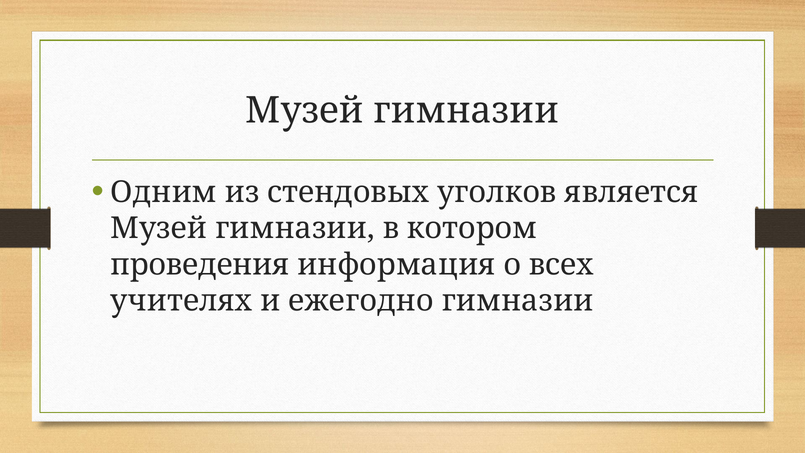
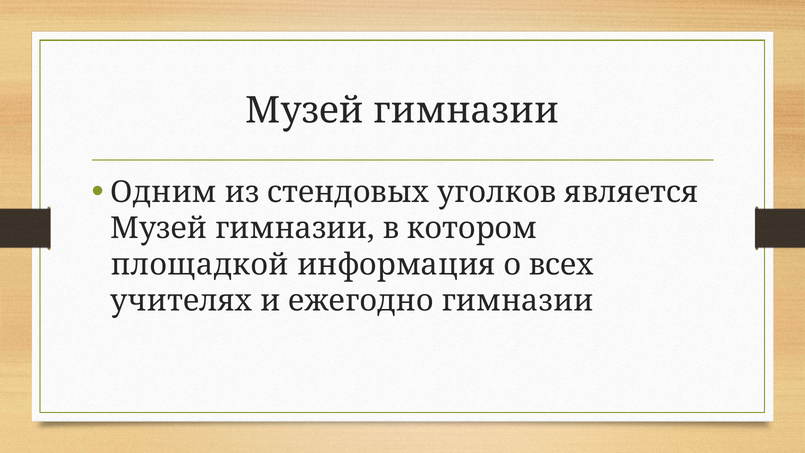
проведения: проведения -> площадкой (200, 265)
